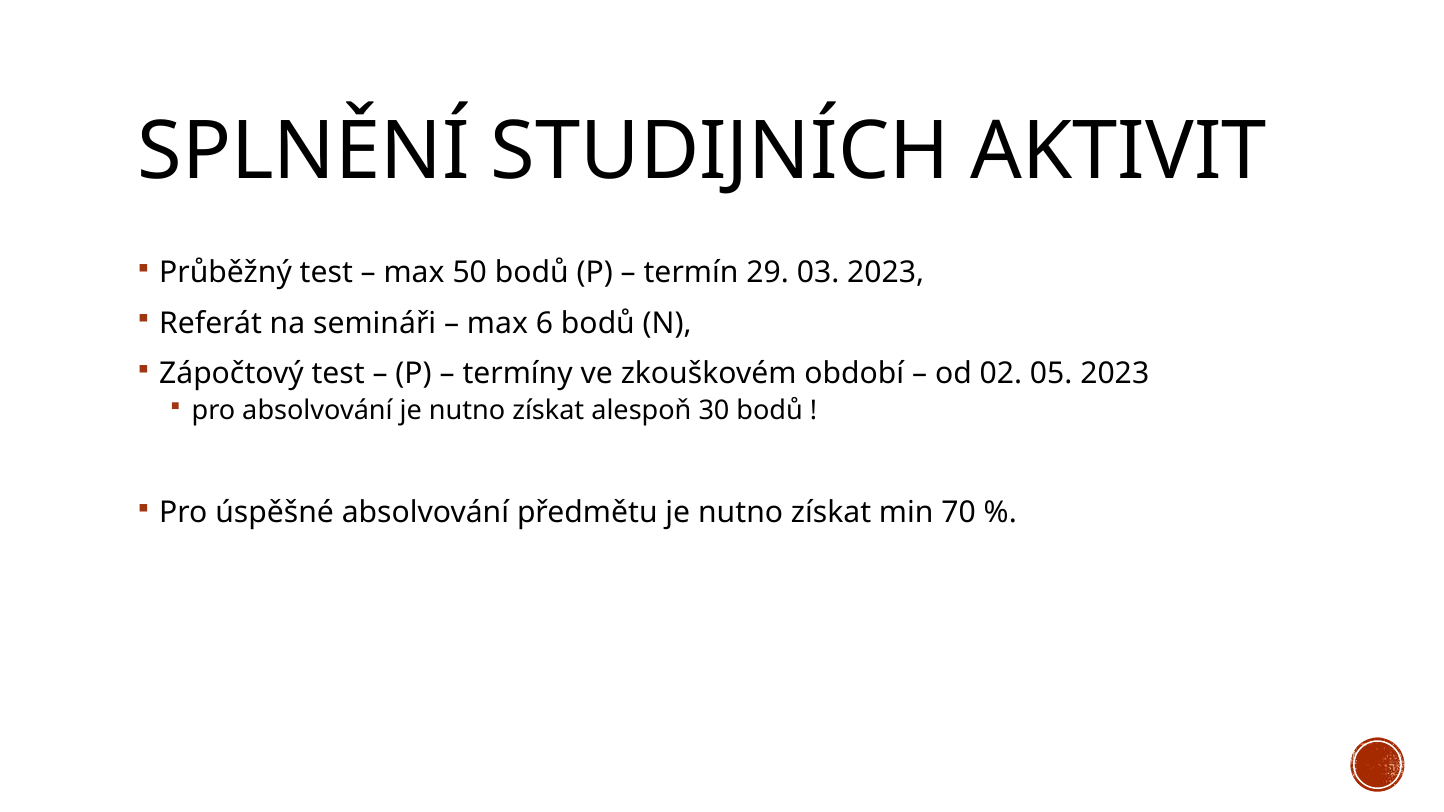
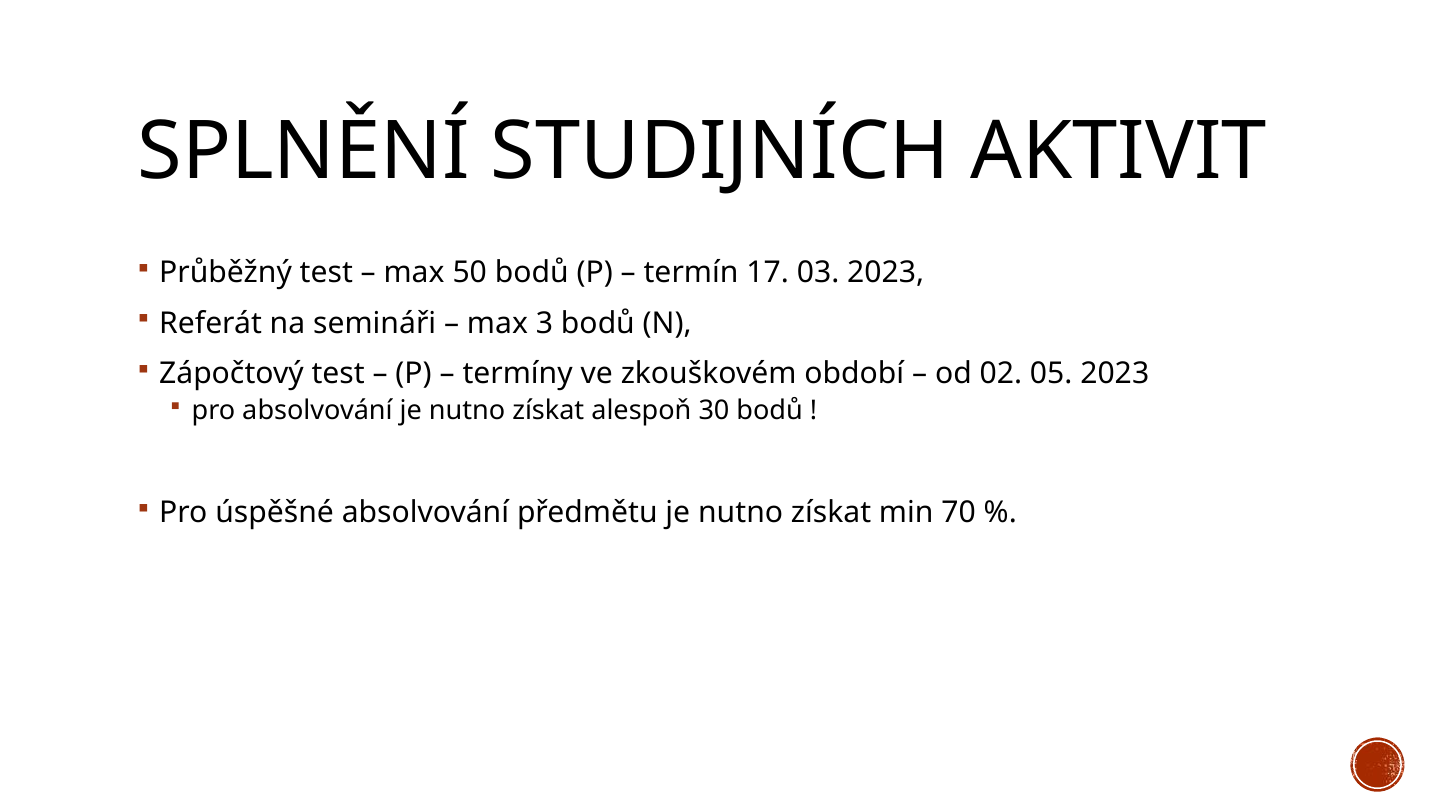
29: 29 -> 17 (768, 273)
6: 6 -> 3 (544, 323)
